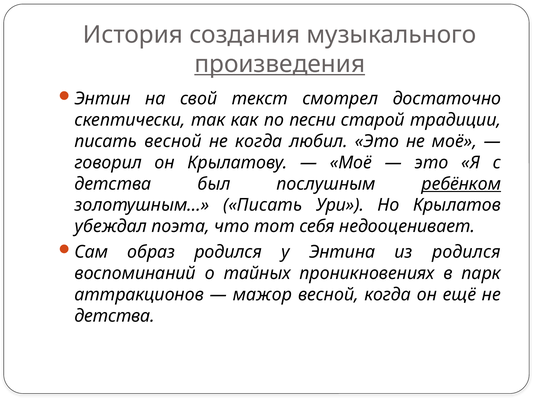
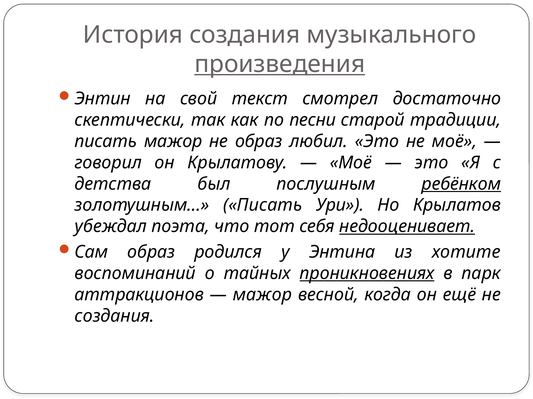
писать весной: весной -> мажор (173, 142)
не когда: когда -> образ (259, 142)
недооценивает underline: none -> present (407, 227)
из родился: родился -> хотите (466, 252)
проникновениях underline: none -> present (367, 274)
детства: детства -> создания (115, 316)
